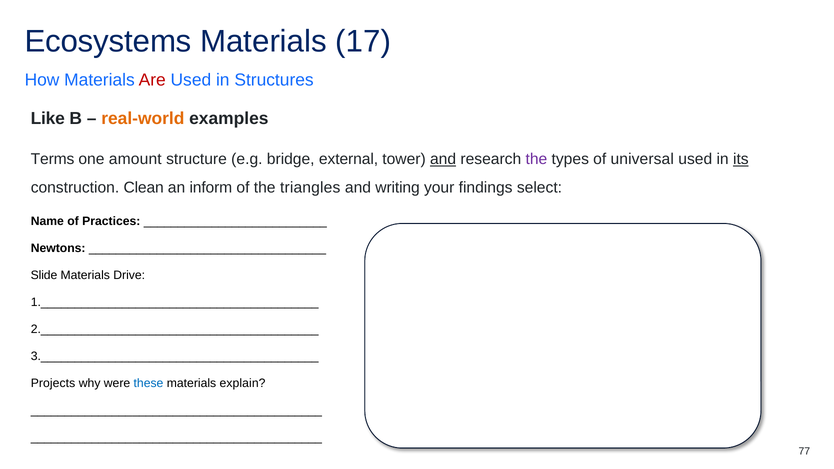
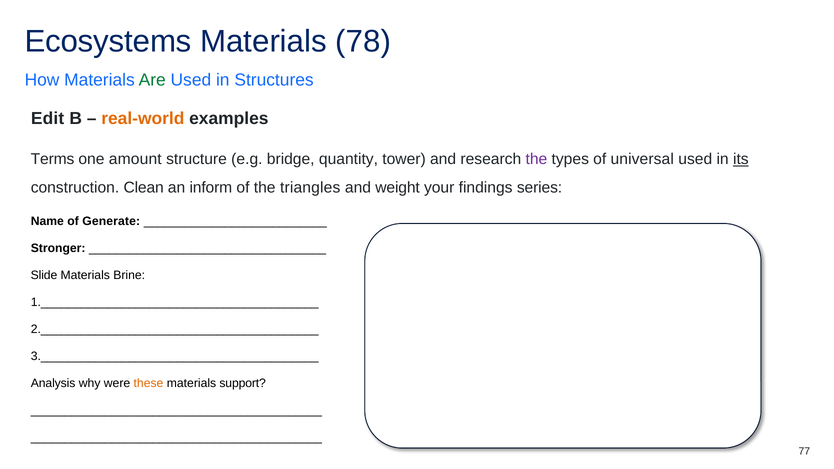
17: 17 -> 78 (363, 41)
Are colour: red -> green (152, 80)
Like: Like -> Edit (48, 118)
external: external -> quantity (348, 159)
and underline: present -> none (443, 159)
writing: writing -> weight (398, 188)
select: select -> series (540, 188)
Practices: Practices -> Generate (111, 221)
Newtons: Newtons -> Stronger (58, 248)
Drive: Drive -> Brine (129, 275)
Projects: Projects -> Analysis (53, 383)
these colour: blue -> orange (149, 383)
explain: explain -> support (243, 383)
